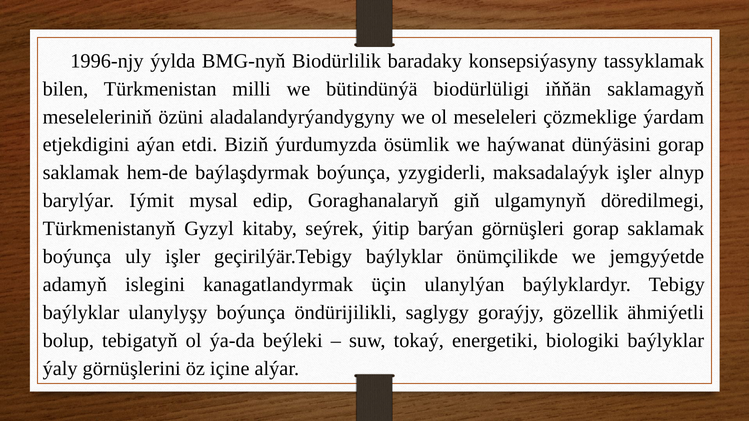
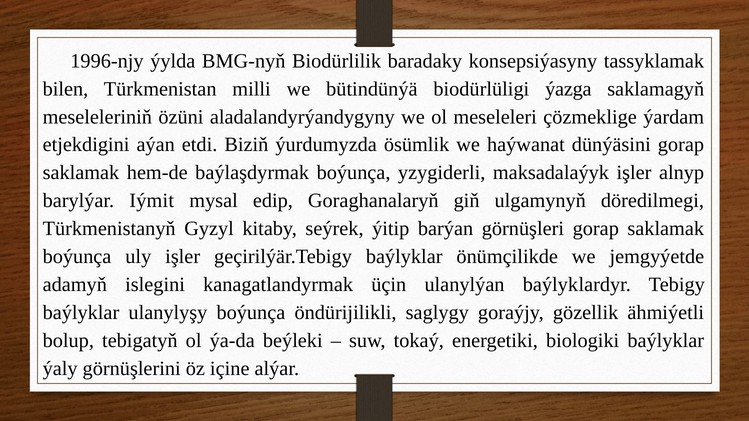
iňňän: iňňän -> ýazga (568, 89)
